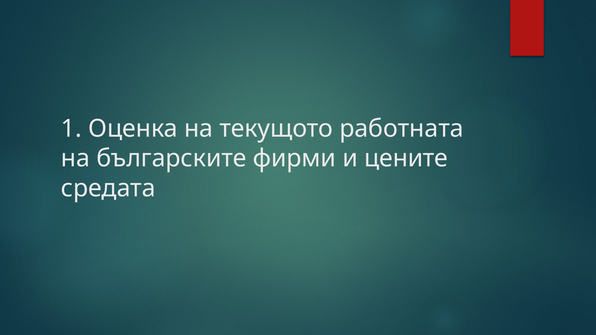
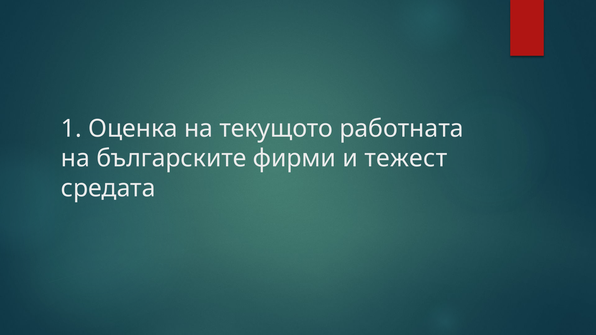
цените: цените -> тежест (406, 159)
